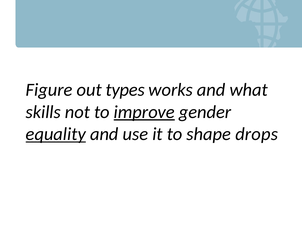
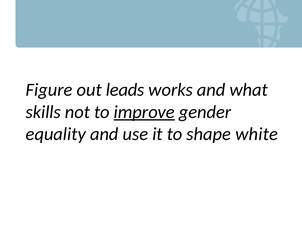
types: types -> leads (125, 90)
equality underline: present -> none (56, 134)
drops: drops -> white (257, 134)
